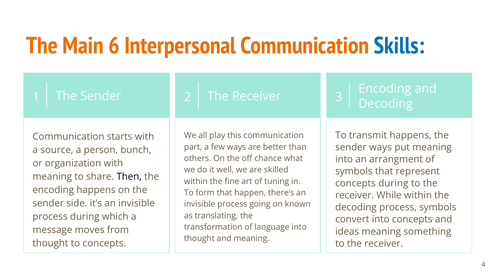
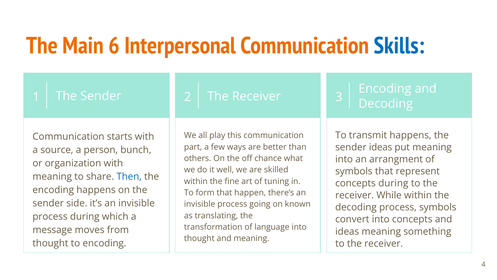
sender ways: ways -> ideas (381, 147)
Then colour: black -> blue (129, 176)
to concepts: concepts -> encoding (104, 243)
